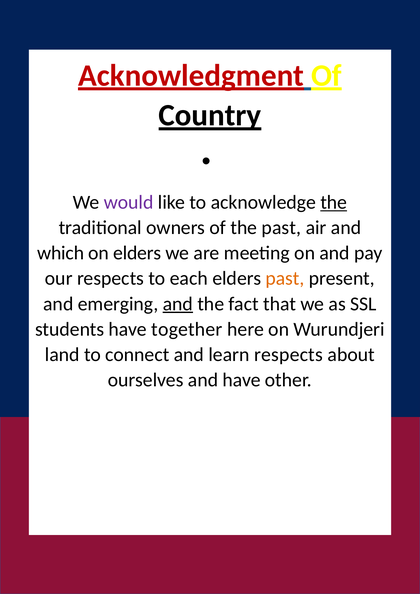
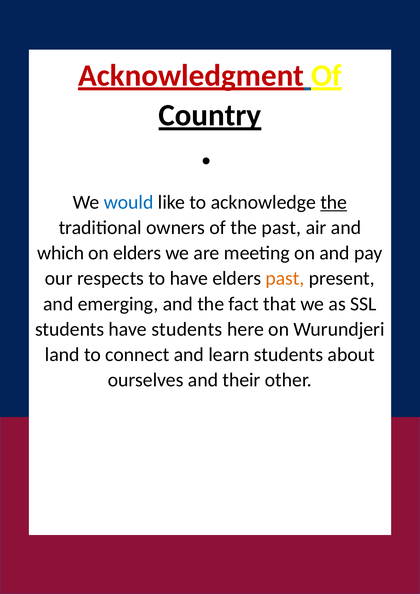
would colour: purple -> blue (129, 202)
to each: each -> have (189, 278)
and underline: present -> none (178, 304)
have together: together -> students (187, 329)
learn respects: respects -> students (289, 355)
and have: have -> their (241, 380)
